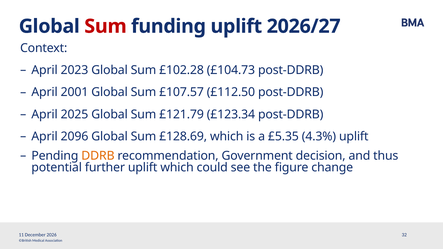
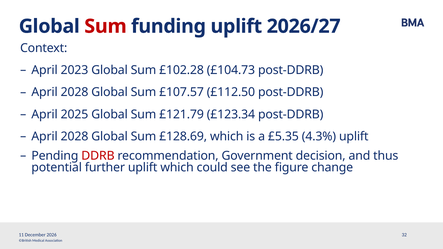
2001: 2001 -> 2028 (75, 92)
2096: 2096 -> 2028 (75, 137)
DDRB colour: orange -> red (98, 156)
